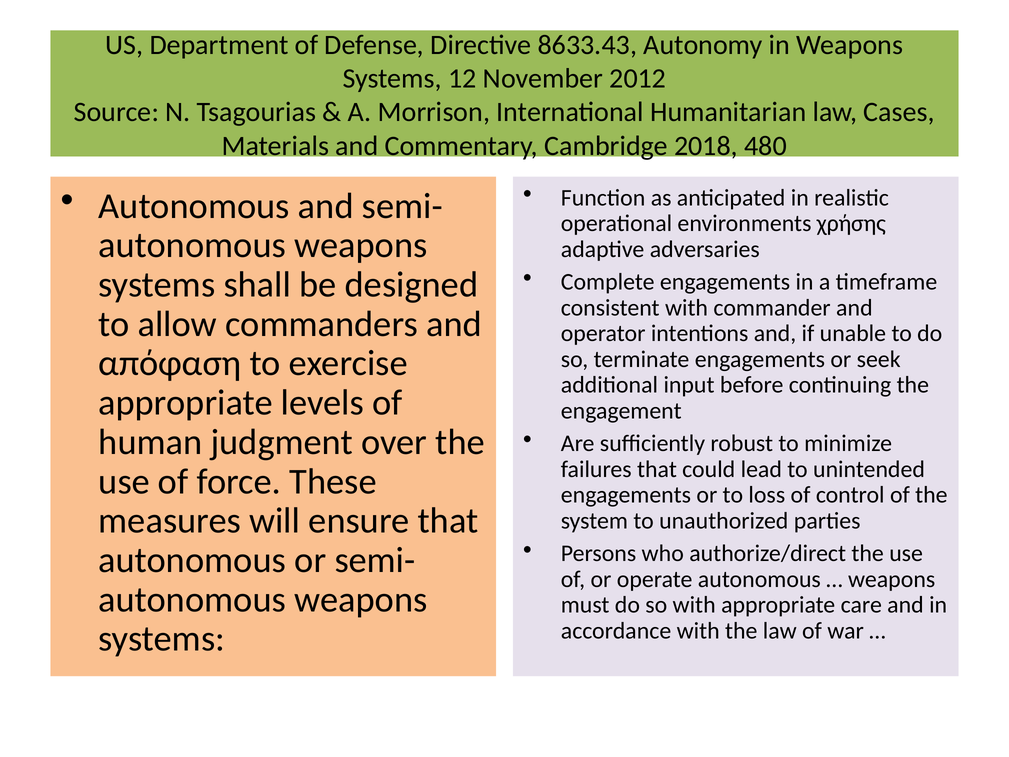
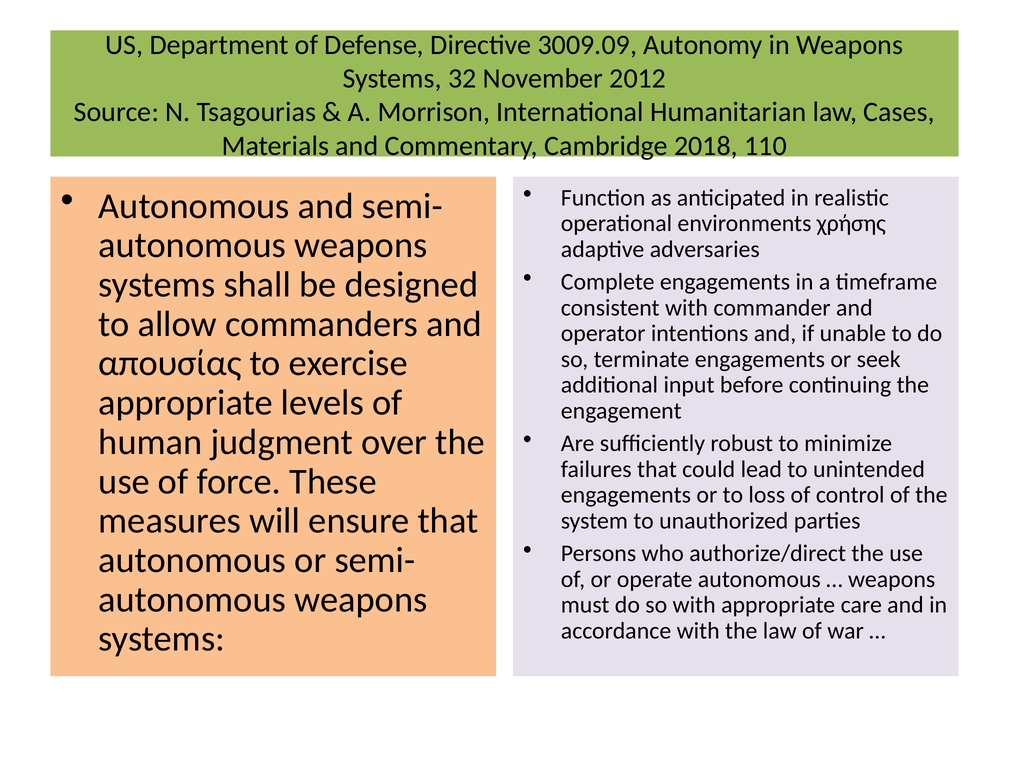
8633.43: 8633.43 -> 3009.09 (587, 45)
12: 12 -> 32 (462, 78)
480: 480 -> 110 (766, 146)
απόφαση: απόφαση -> απουσίας (170, 363)
